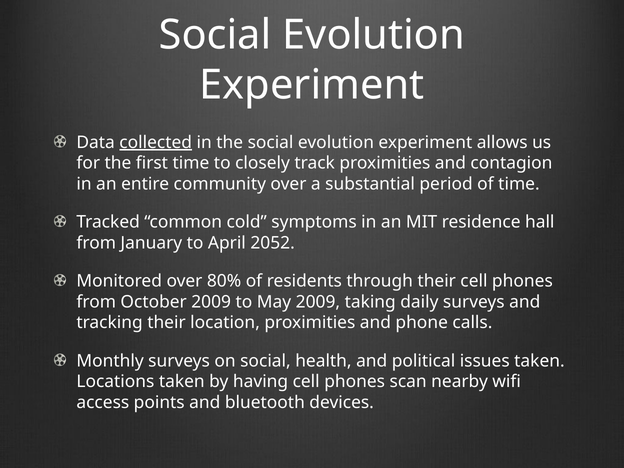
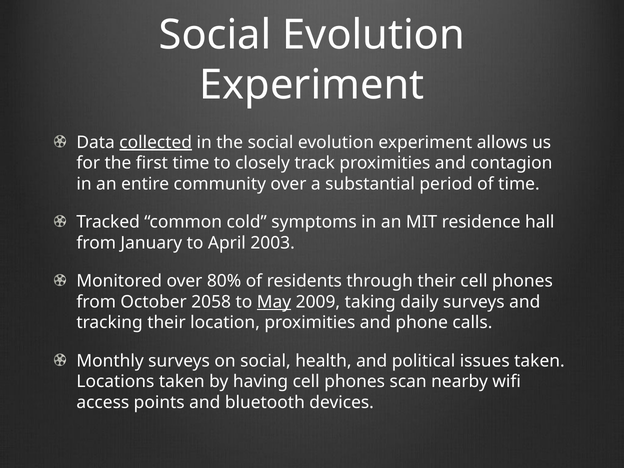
2052: 2052 -> 2003 (273, 243)
October 2009: 2009 -> 2058 (211, 302)
May underline: none -> present (274, 302)
